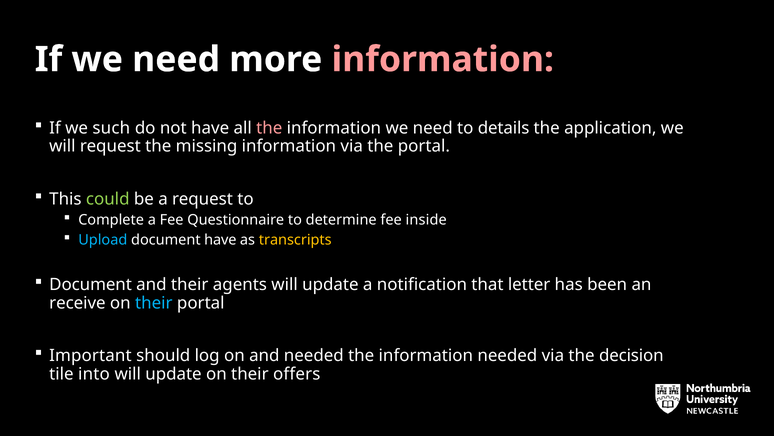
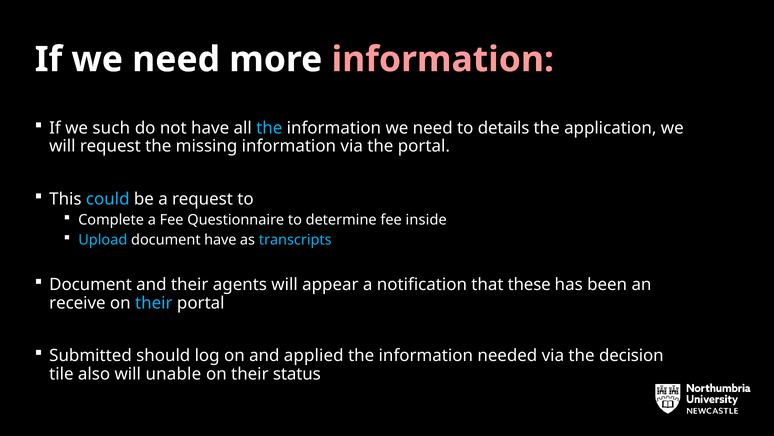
the colour: pink -> light blue (269, 128)
could colour: light green -> light blue (108, 199)
transcripts colour: yellow -> light blue (295, 240)
agents will update: update -> appear (330, 284)
letter: letter -> these (529, 284)
Important: Important -> Submitted (91, 355)
and needed: needed -> applied (314, 355)
into: into -> also (94, 374)
update: update -> unable (173, 374)
offers: offers -> status (297, 374)
